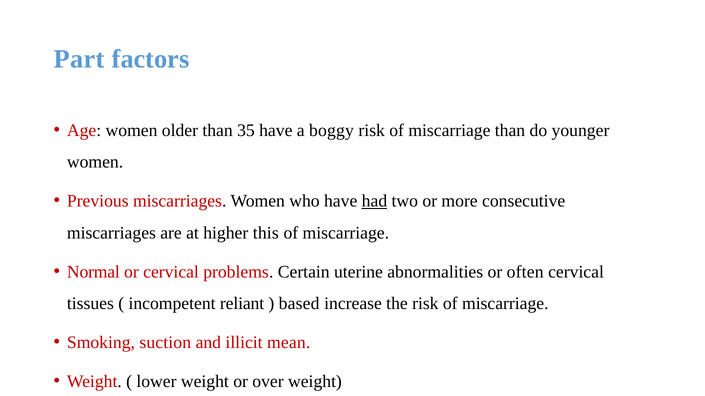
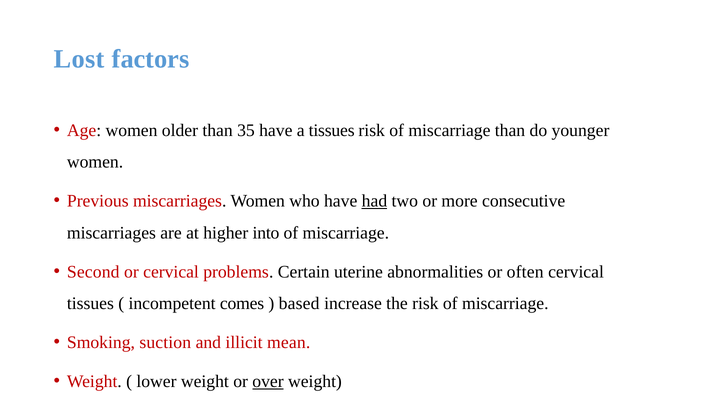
Part: Part -> Lost (79, 59)
a boggy: boggy -> tissues (332, 131)
this: this -> into (266, 233)
Normal: Normal -> Second (93, 272)
reliant: reliant -> comes (242, 304)
over underline: none -> present (268, 382)
